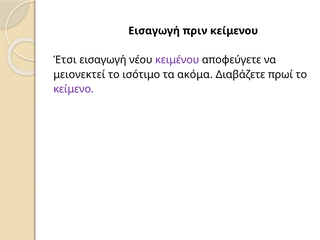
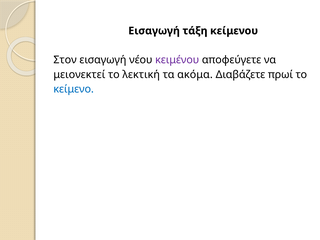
πριν: πριν -> τάξη (195, 31)
Έτσι: Έτσι -> Στον (65, 60)
ισότιμο: ισότιμο -> λεκτική (141, 75)
κείμενο colour: purple -> blue (74, 89)
